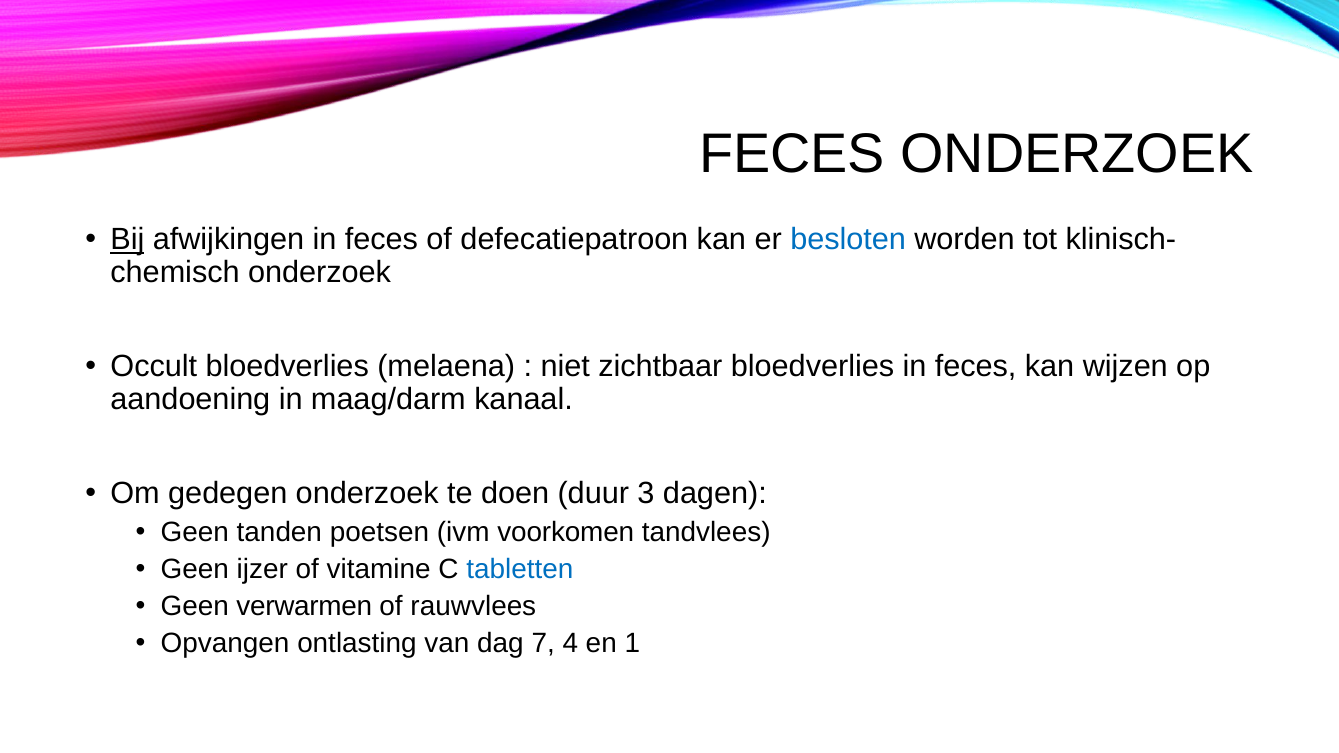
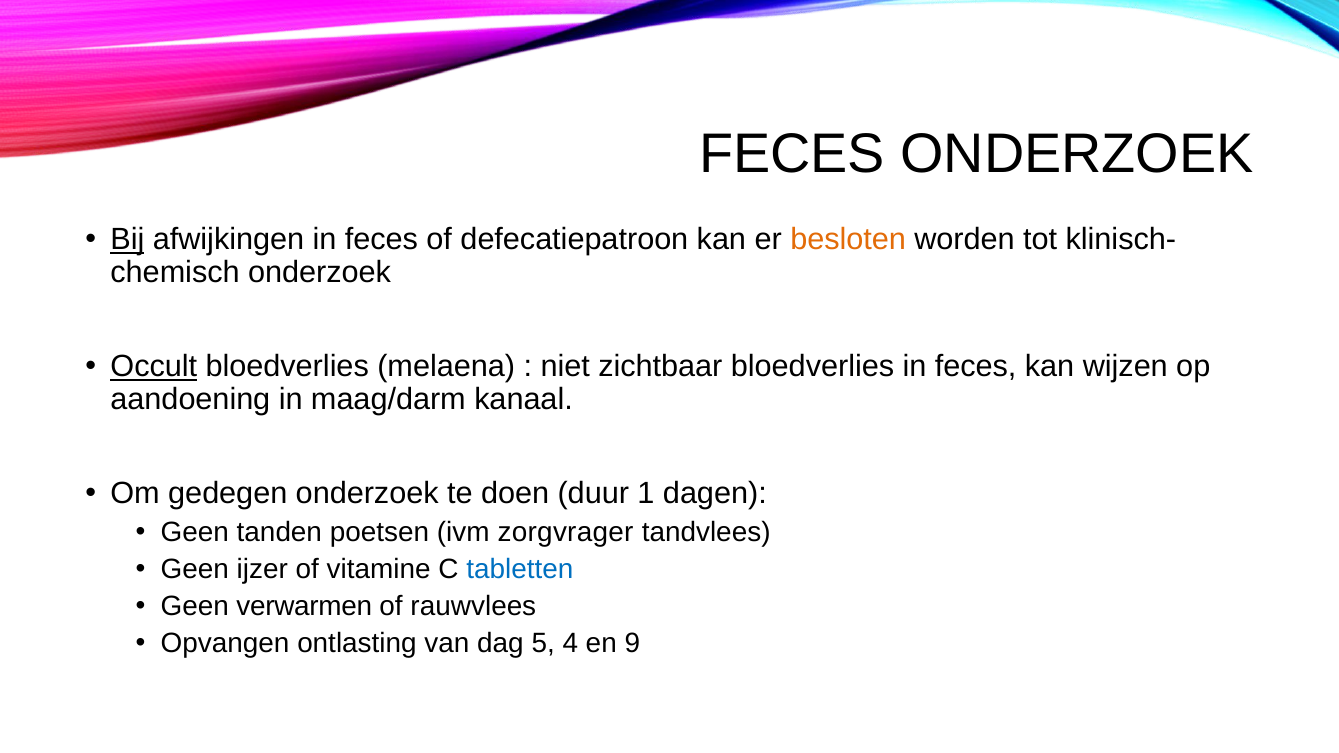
besloten colour: blue -> orange (848, 240)
Occult underline: none -> present (154, 367)
3: 3 -> 1 (646, 494)
voorkomen: voorkomen -> zorgvrager (566, 533)
7: 7 -> 5 (543, 644)
1: 1 -> 9 (632, 644)
